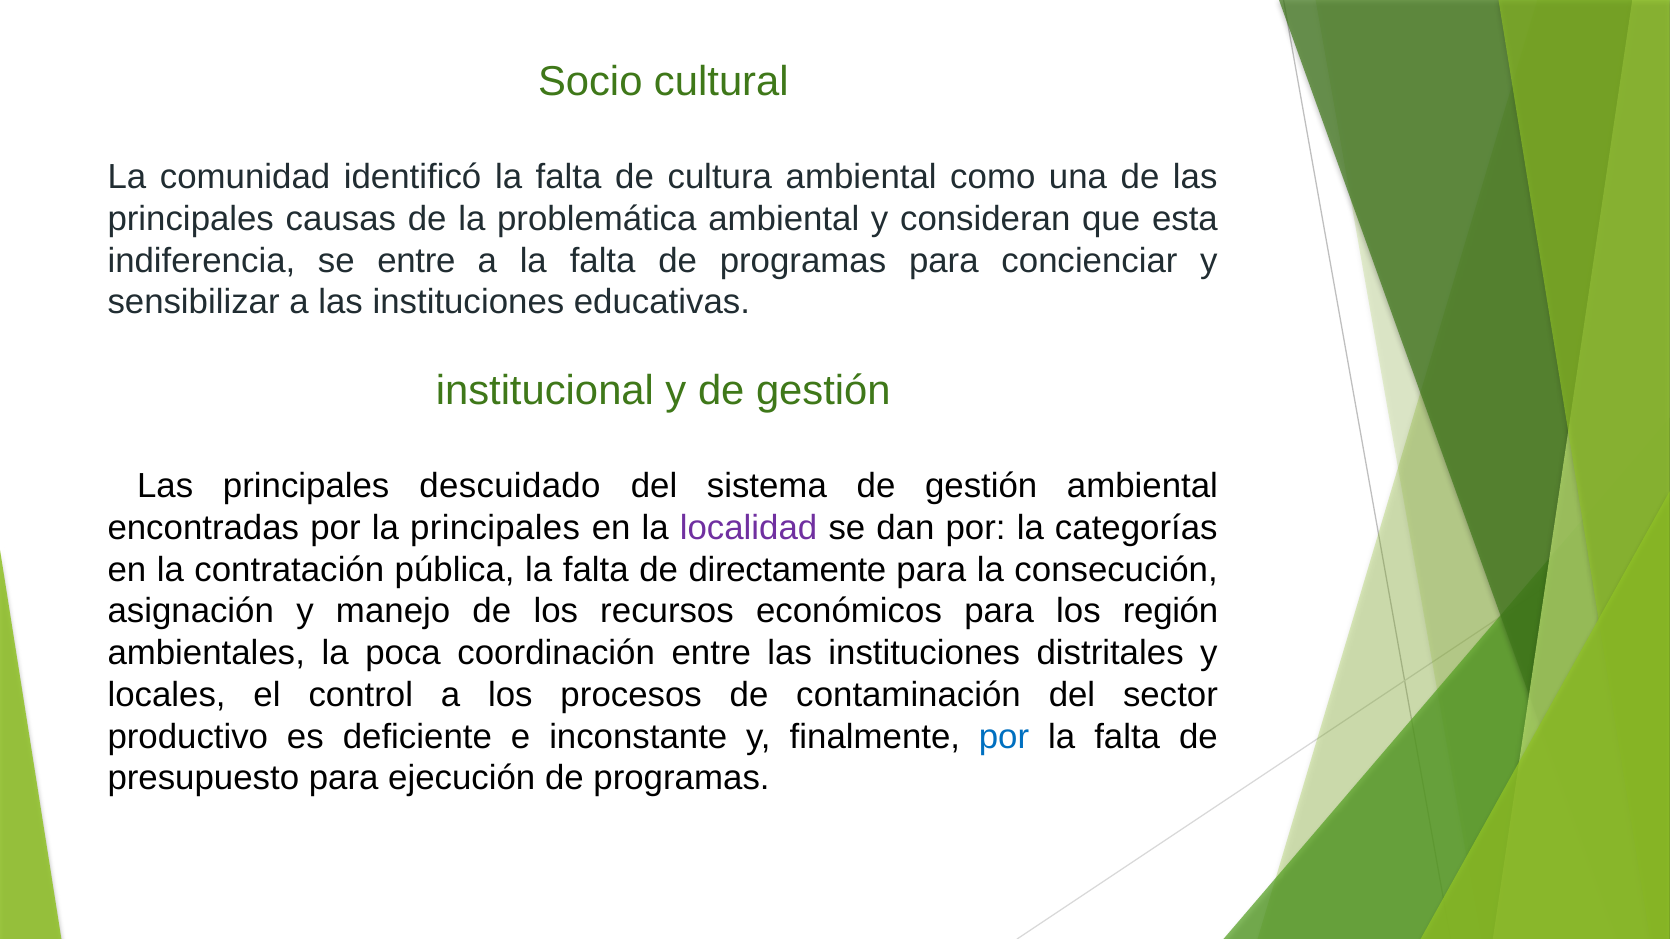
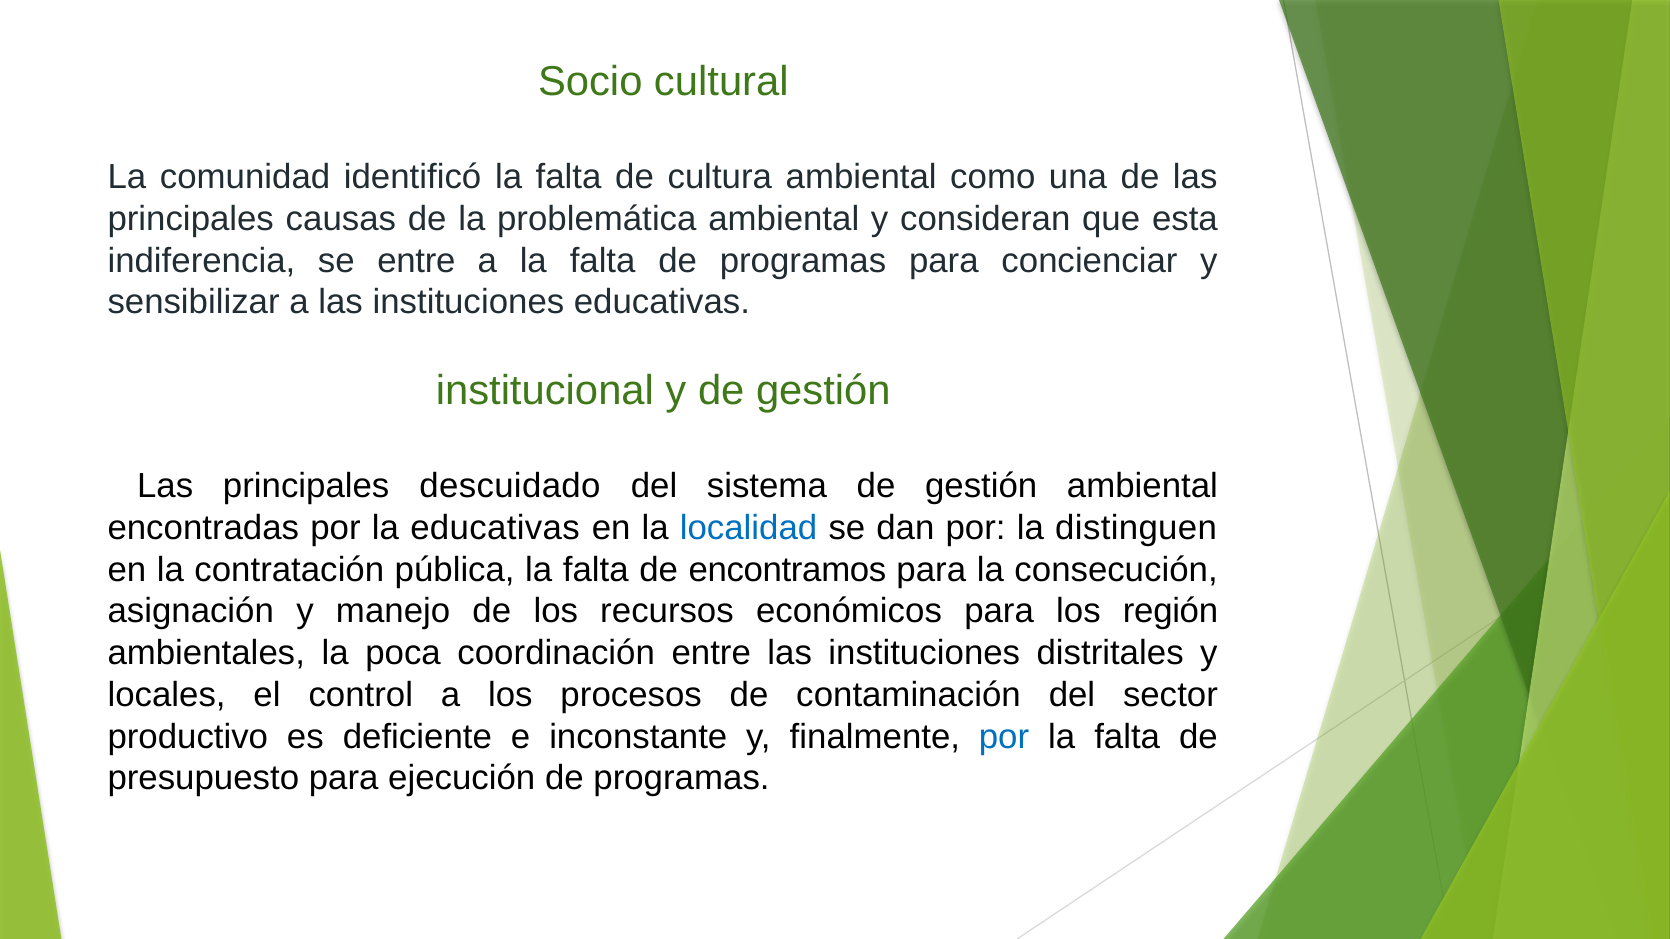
la principales: principales -> educativas (495, 528)
localidad colour: purple -> blue (749, 528)
categorías: categorías -> distinguen (1136, 528)
directamente: directamente -> encontramos (787, 570)
